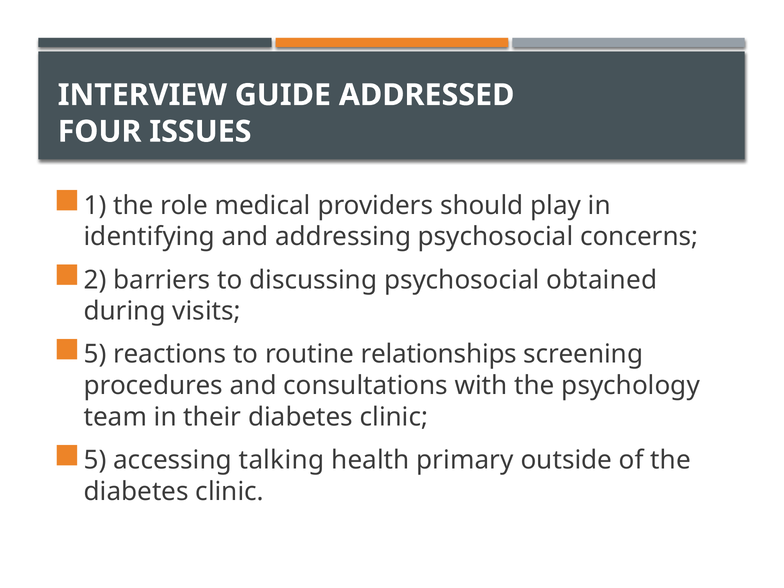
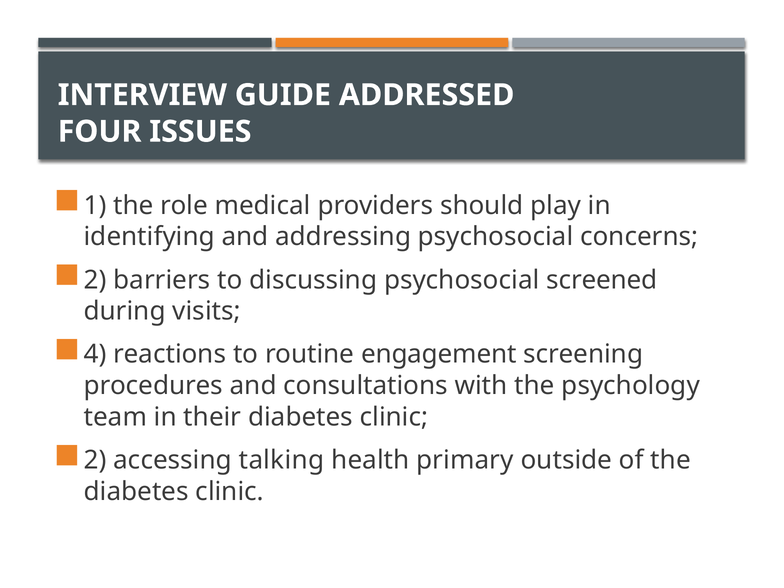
obtained: obtained -> screened (602, 280)
5: 5 -> 4 (95, 354)
relationships: relationships -> engagement (439, 354)
5: 5 -> 2 (95, 460)
